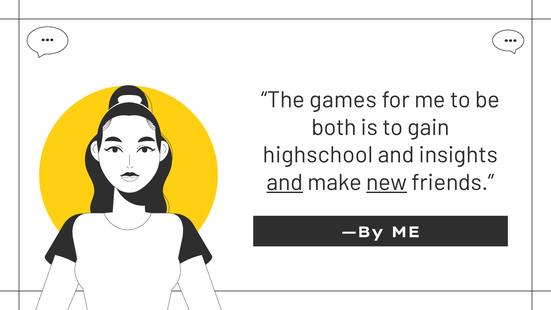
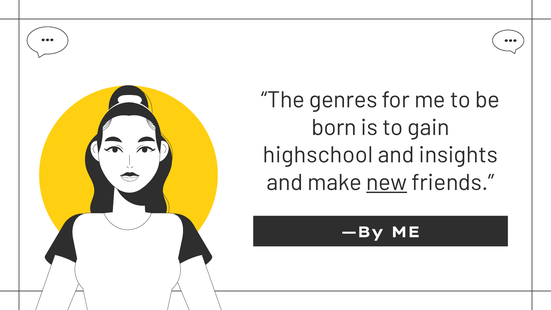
games: games -> genres (343, 100)
both: both -> born (334, 127)
and underline: present -> none (285, 183)
